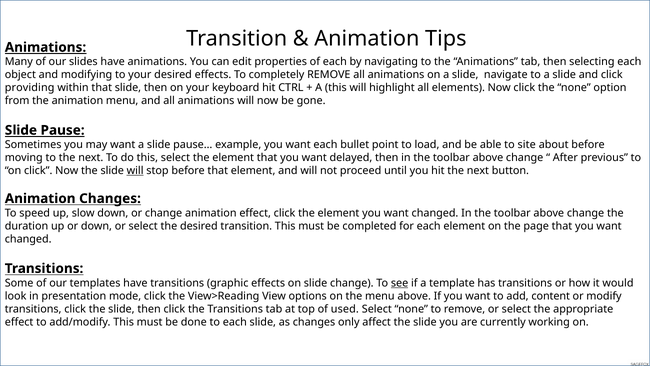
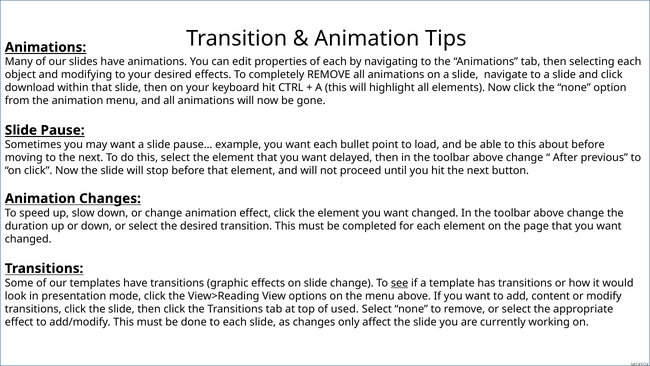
providing: providing -> download (30, 88)
to site: site -> this (527, 145)
will underline: present -> none (135, 171)
